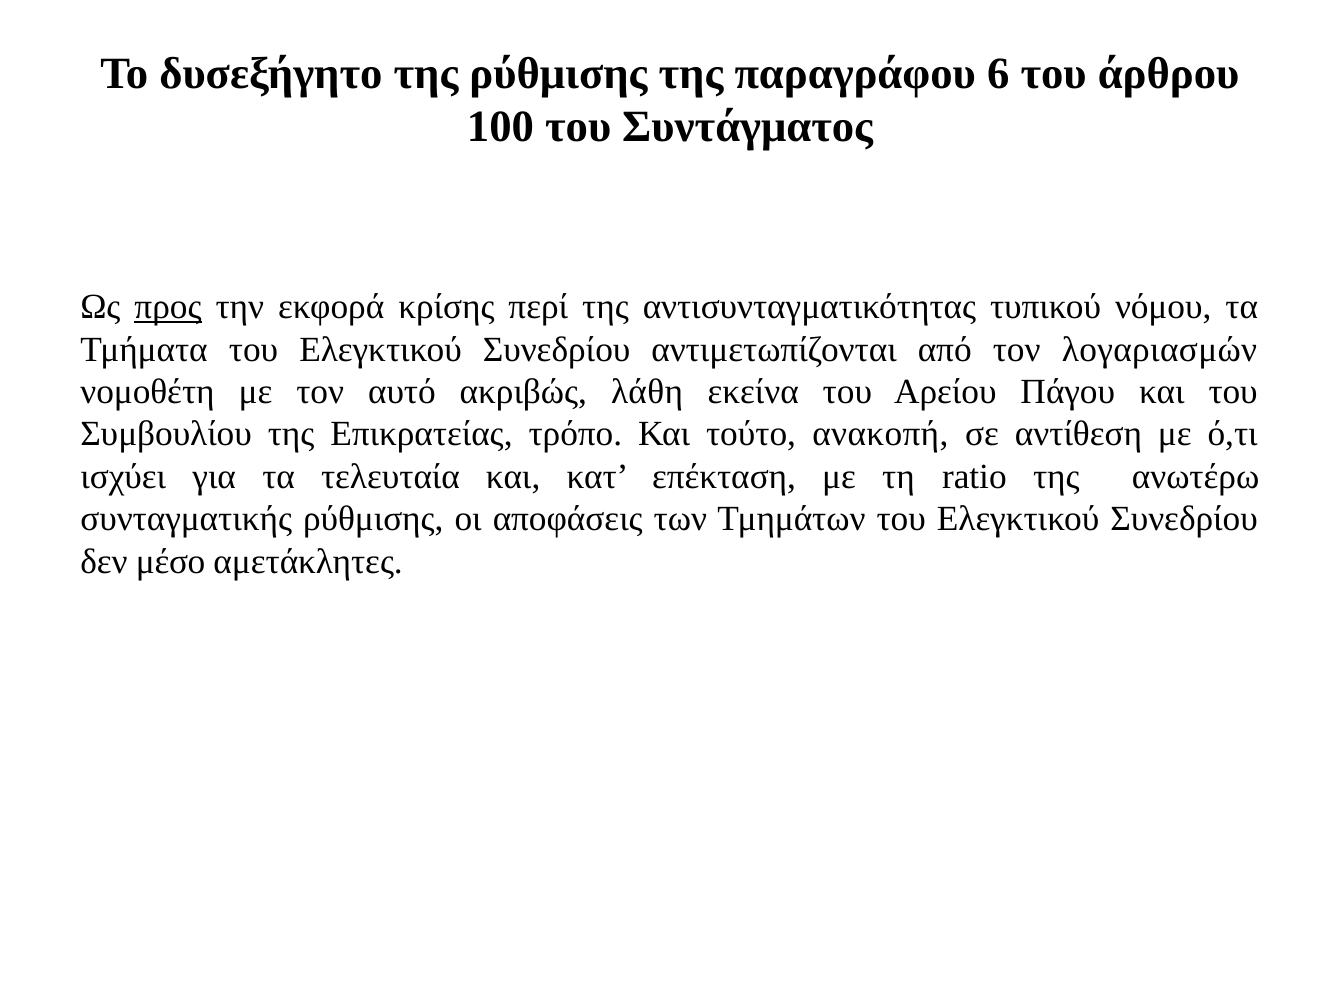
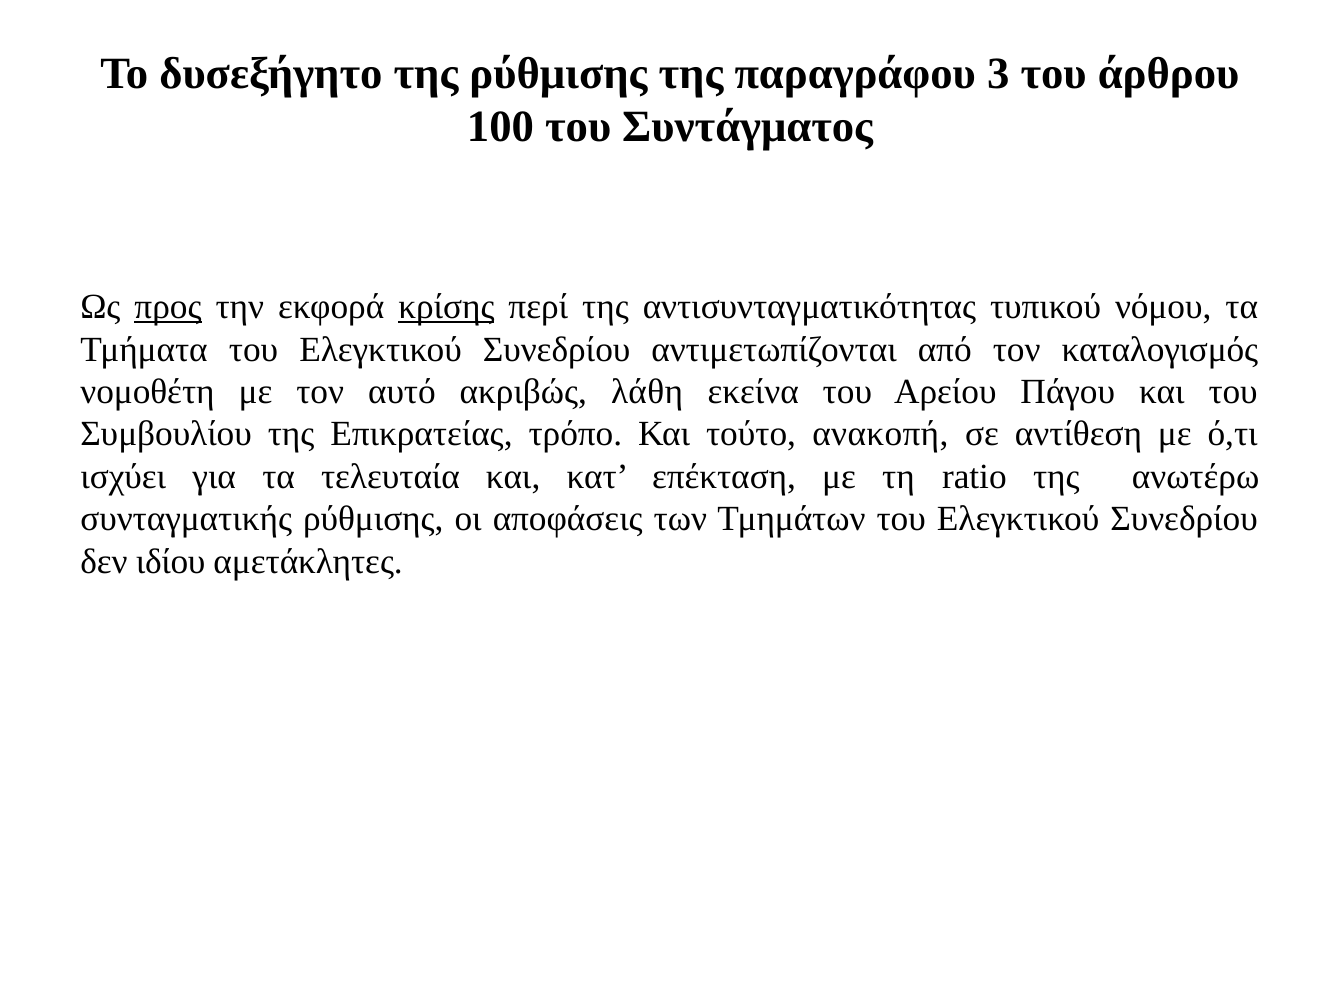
6: 6 -> 3 (998, 74)
κρίσης underline: none -> present (446, 307)
λογαριασμών: λογαριασμών -> καταλογισμός (1160, 350)
μέσο: μέσο -> ιδίου (171, 561)
